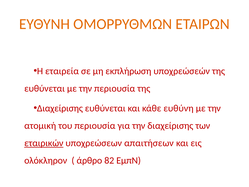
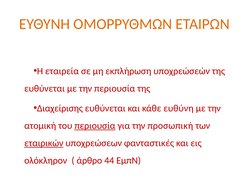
περιουσία underline: none -> present (95, 125)
την διαχείρισης: διαχείρισης -> προσωπική (170, 125)
απαιτήσεων: απαιτήσεων -> φανταστικές (149, 143)
82: 82 -> 44 (109, 160)
